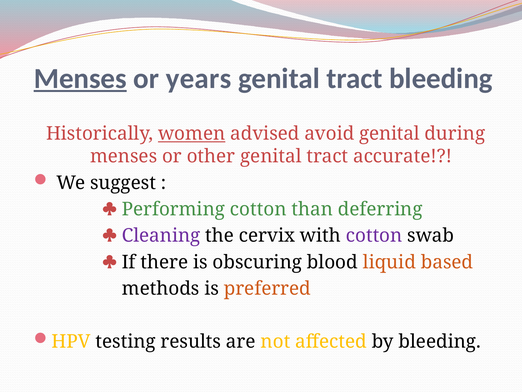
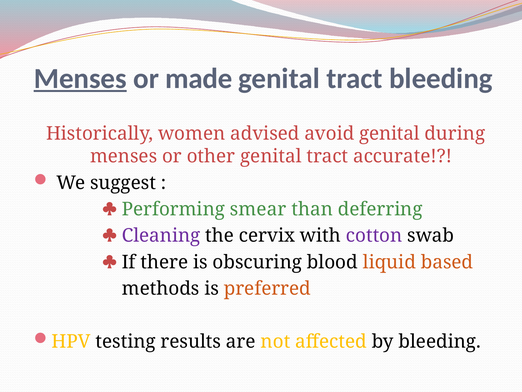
years: years -> made (199, 78)
women underline: present -> none (192, 134)
Performing cotton: cotton -> smear (258, 209)
